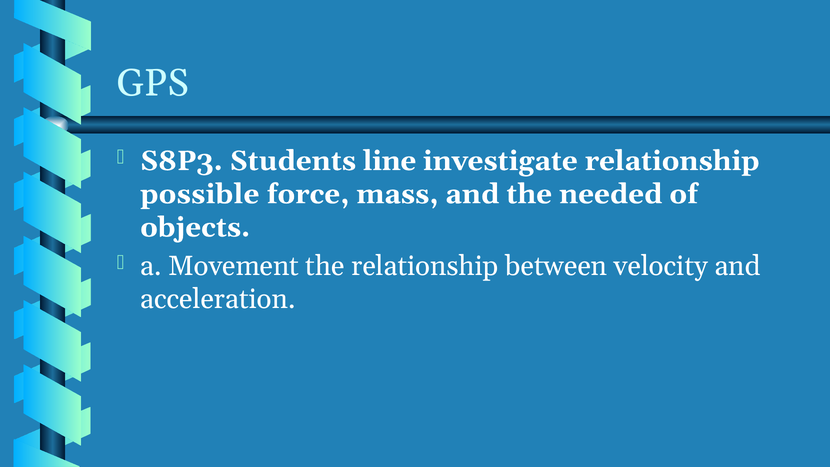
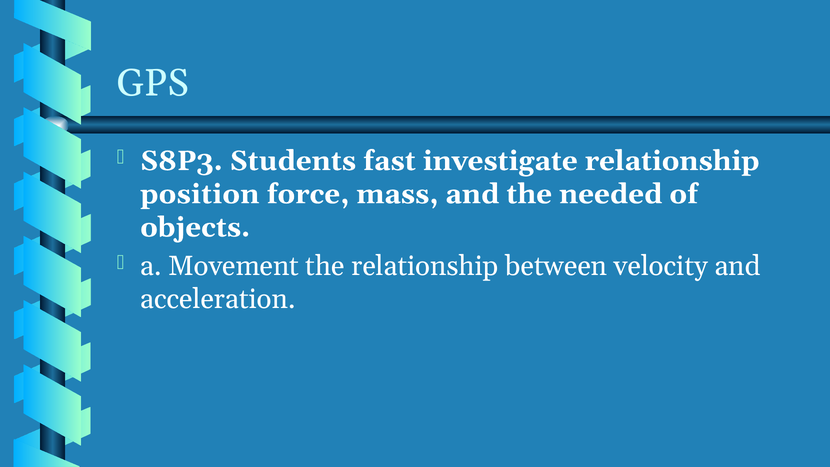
line: line -> fast (389, 161)
possible: possible -> position (200, 194)
